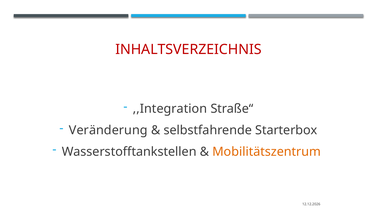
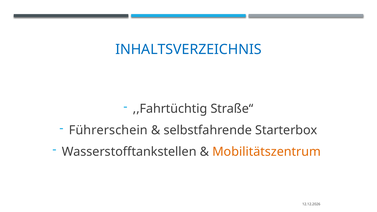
INHALTSVERZEICHNIS colour: red -> blue (188, 50)
,,Integration: ,,Integration -> ,,Fahrtüchtig (170, 109)
Veränderung: Veränderung -> Führerschein (108, 130)
